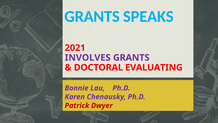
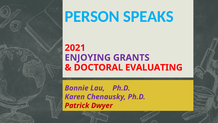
GRANTS: GRANTS -> PERSON (92, 16)
INVOLVES: INVOLVES -> ENJOYING (88, 57)
